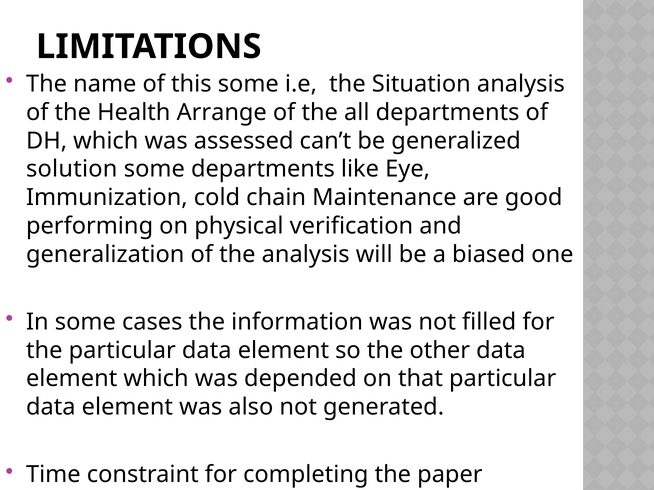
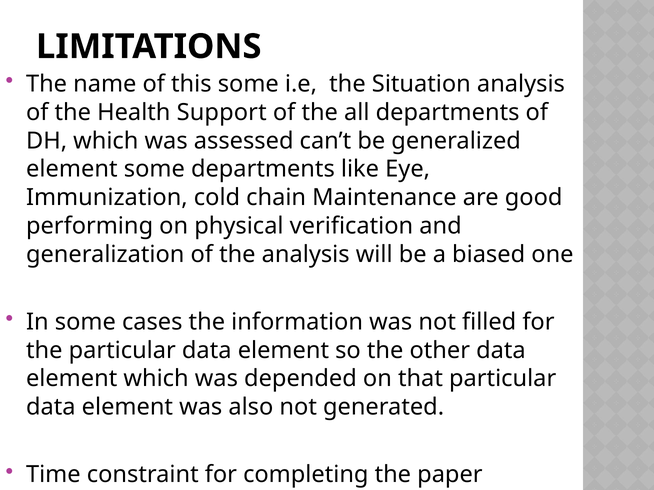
Arrange: Arrange -> Support (222, 112)
solution: solution -> element (72, 169)
